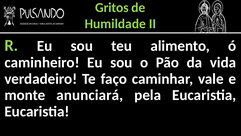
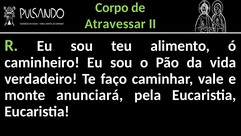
Gritos: Gritos -> Corpo (112, 8)
Humildade: Humildade -> Atravessar (115, 24)
